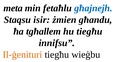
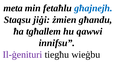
isir: isir -> jiġi (42, 20)
hu tiegħu: tiegħu -> qawwi (89, 32)
Il-ġenituri colour: orange -> purple (22, 55)
